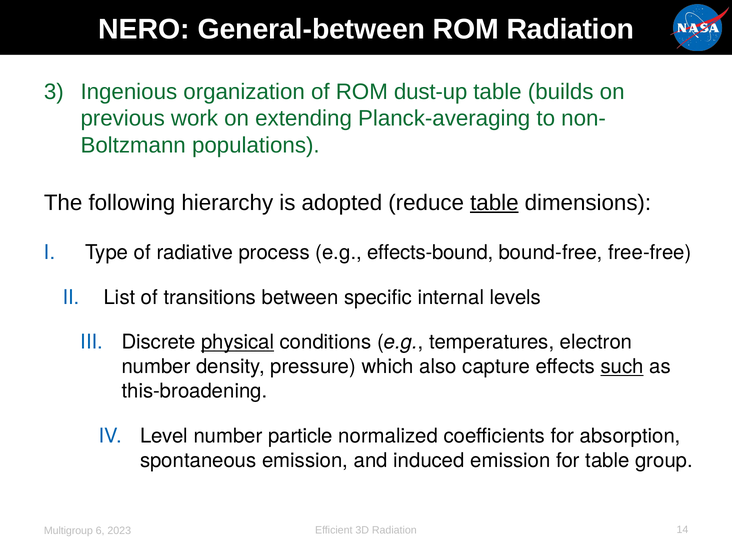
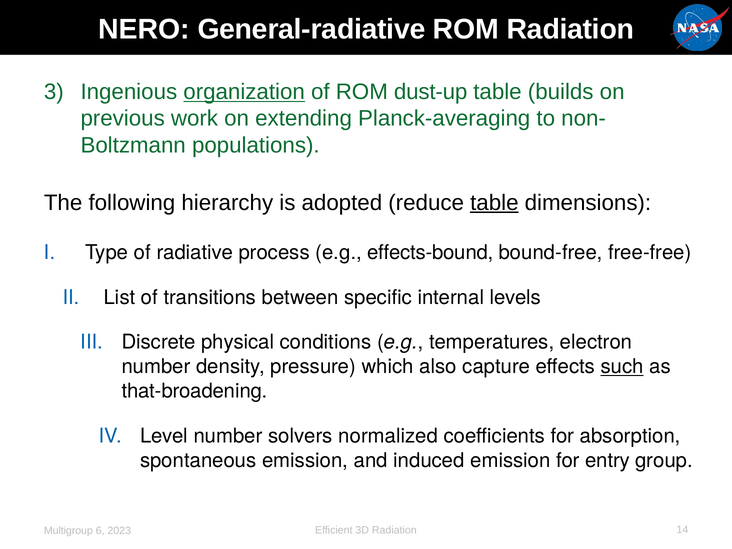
General-between: General-between -> General-radiative (311, 29)
organization underline: none -> present (244, 92)
physical underline: present -> none (238, 342)
this-broadening: this-broadening -> that-broadening (195, 391)
particle: particle -> solvers (300, 436)
for table: table -> entry (608, 460)
